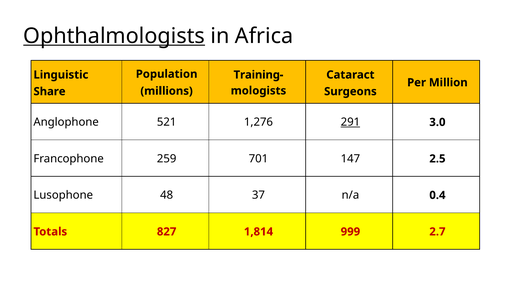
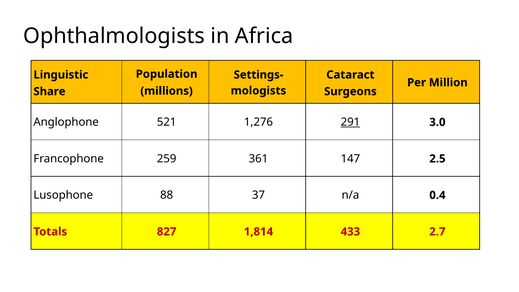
Ophthalmologists underline: present -> none (114, 36)
Training-: Training- -> Settings- (258, 75)
701: 701 -> 361 (258, 159)
48: 48 -> 88 (167, 195)
999: 999 -> 433 (350, 232)
